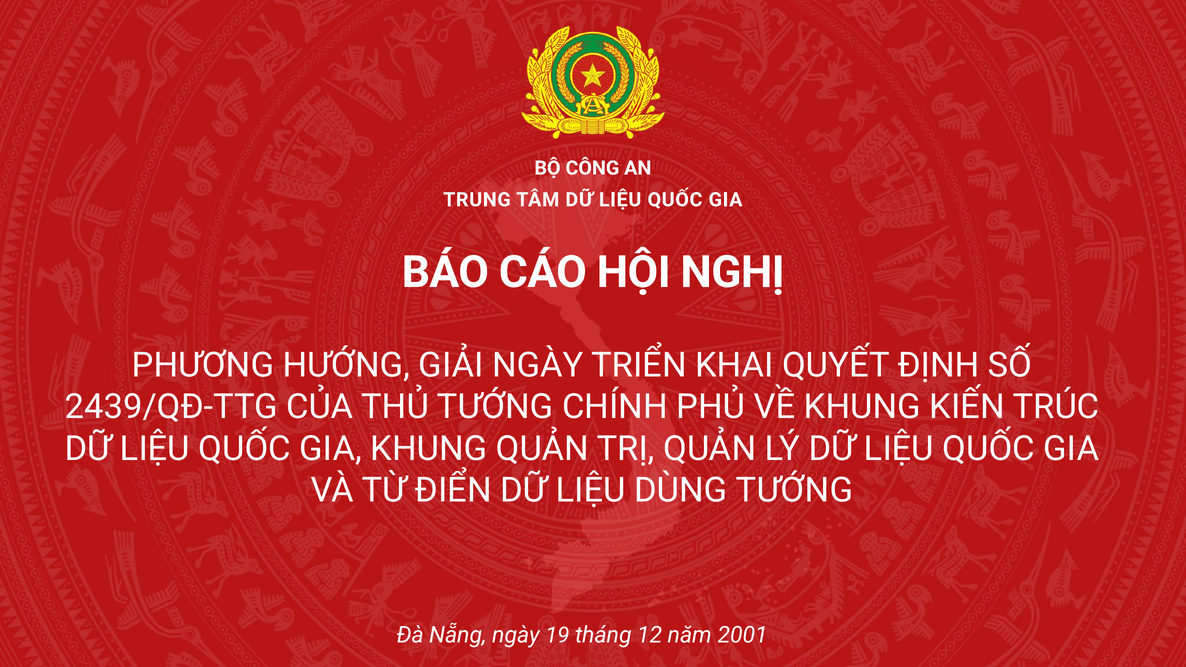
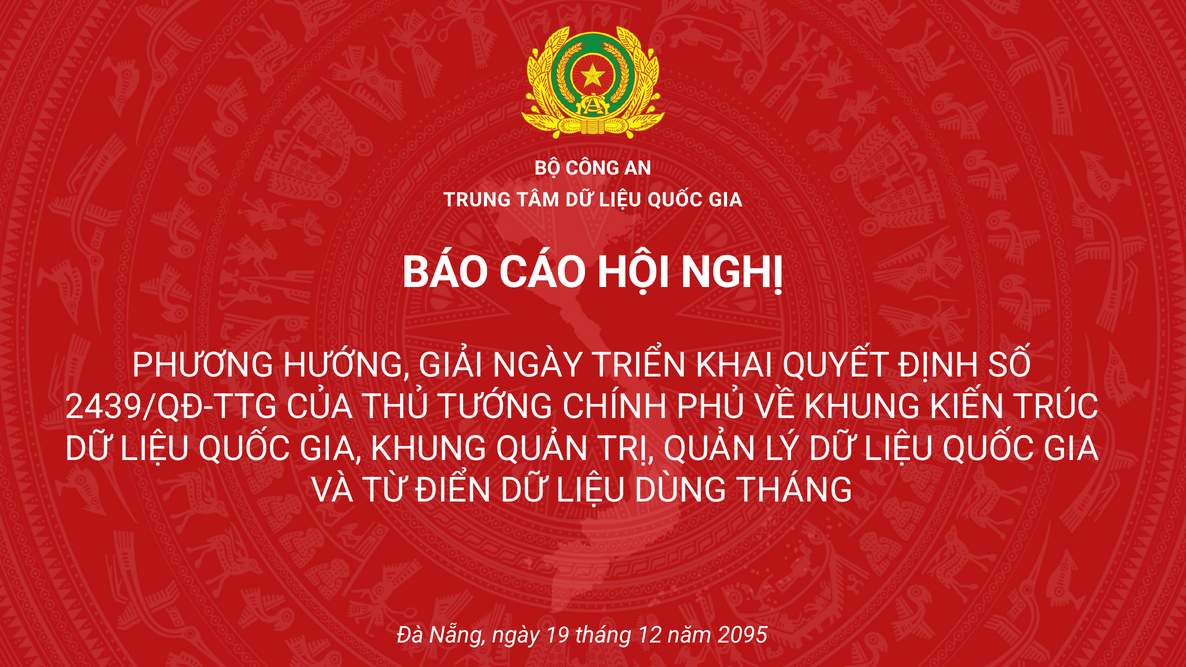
DÙNG TƯỚNG: TƯỚNG -> THÁNG (795, 490)
2001: 2001 -> 2095 (743, 635)
